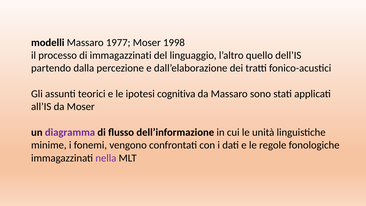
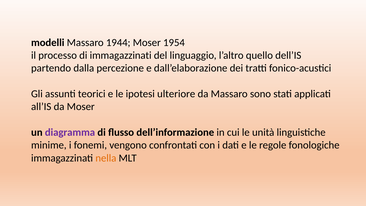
1977: 1977 -> 1944 (118, 43)
1998: 1998 -> 1954 (174, 43)
cognitiva: cognitiva -> ulteriore (176, 94)
nella colour: purple -> orange (106, 158)
